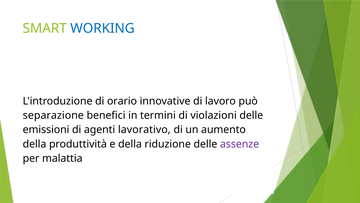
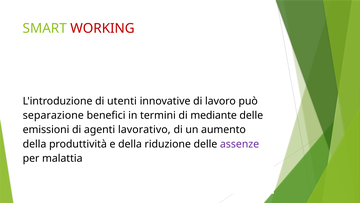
WORKING colour: blue -> red (103, 28)
orario: orario -> utenti (122, 101)
violazioni: violazioni -> mediante (214, 115)
